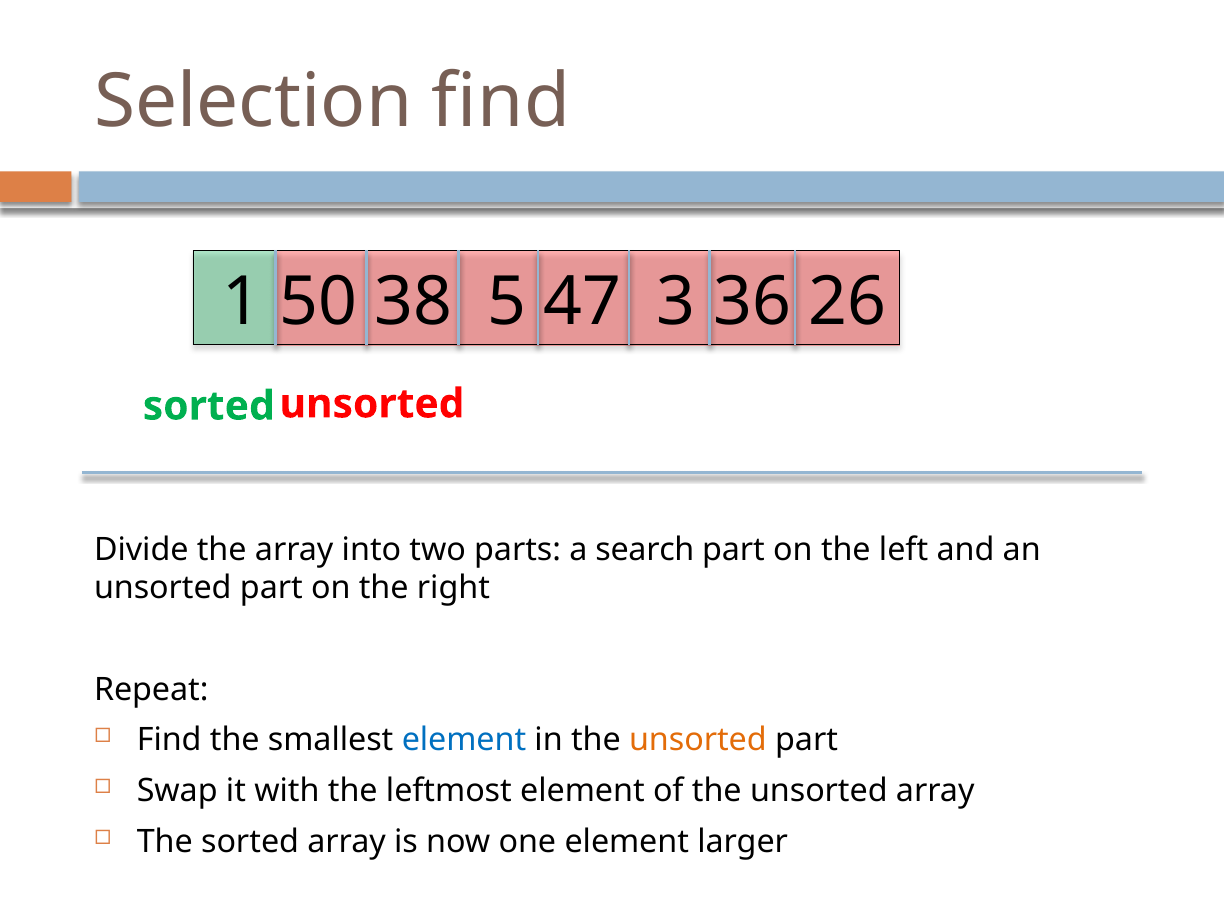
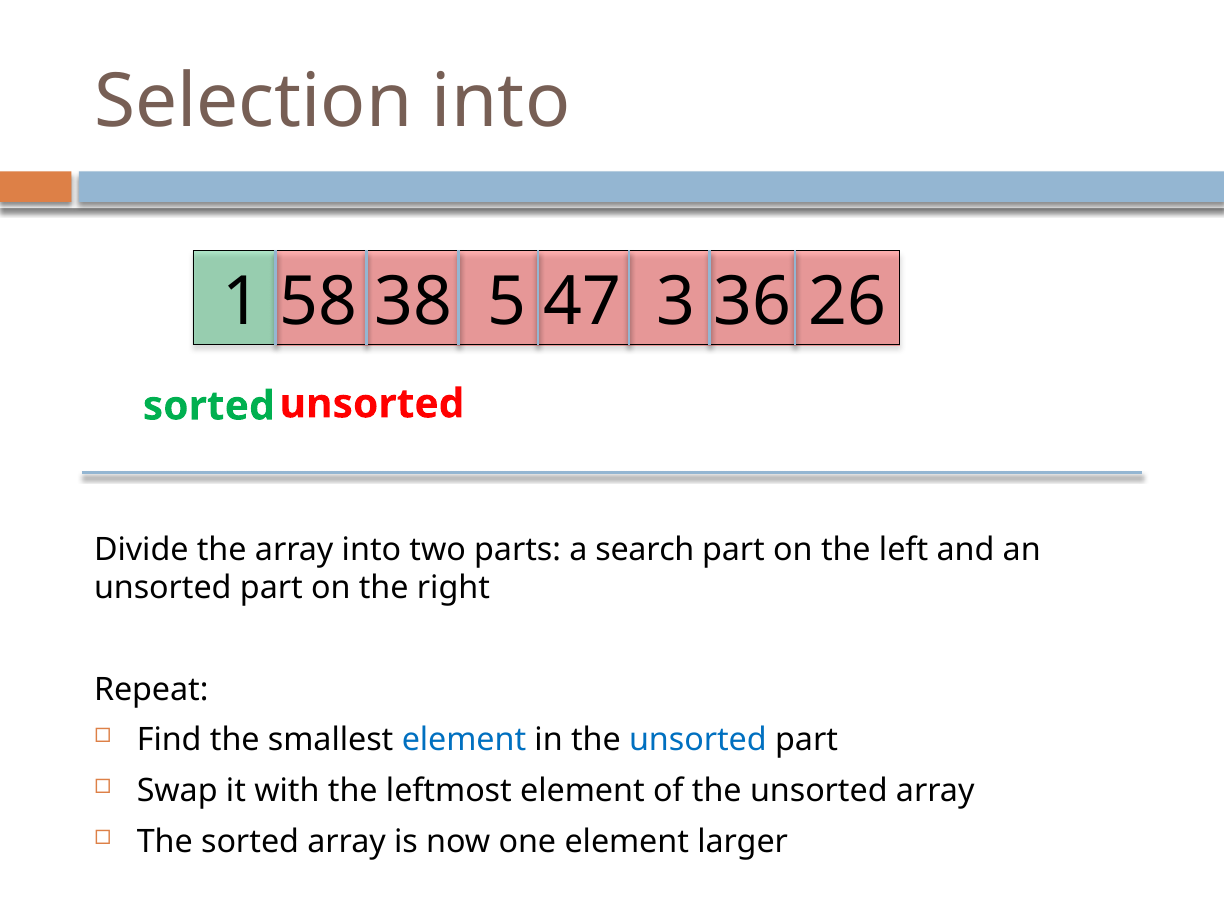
Selection find: find -> into (501, 102)
50: 50 -> 58 (318, 302)
unsorted colour: orange -> blue (698, 740)
